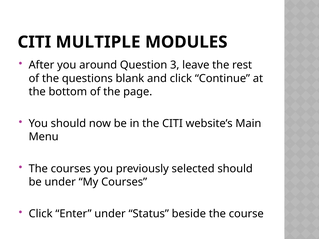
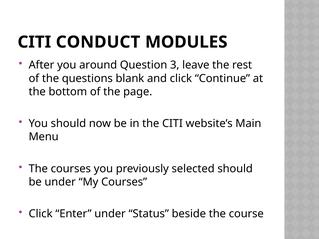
MULTIPLE: MULTIPLE -> CONDUCT (98, 42)
